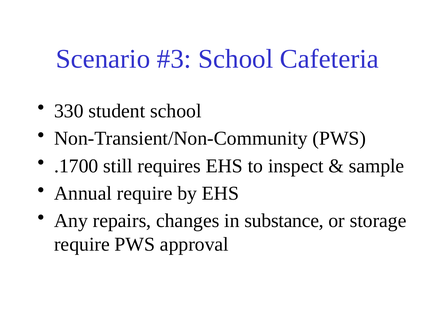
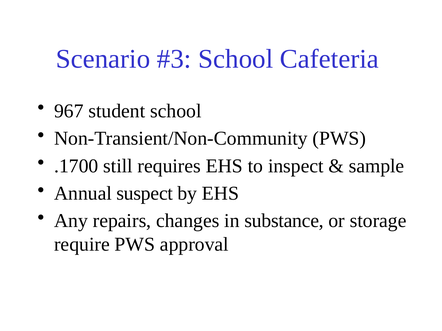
330: 330 -> 967 (69, 111)
Annual require: require -> suspect (145, 194)
